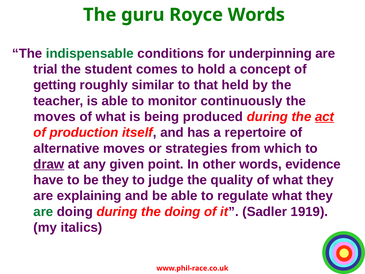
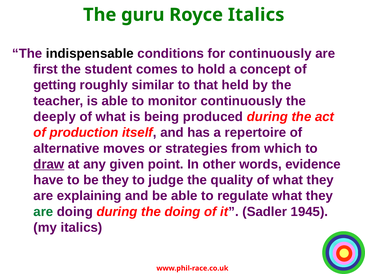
Royce Words: Words -> Italics (256, 15)
indispensable colour: green -> black (90, 53)
for underpinning: underpinning -> continuously (270, 53)
trial: trial -> first (46, 69)
moves: moves -> deeply (55, 117)
act underline: present -> none (325, 117)
1919: 1919 -> 1945 (309, 212)
